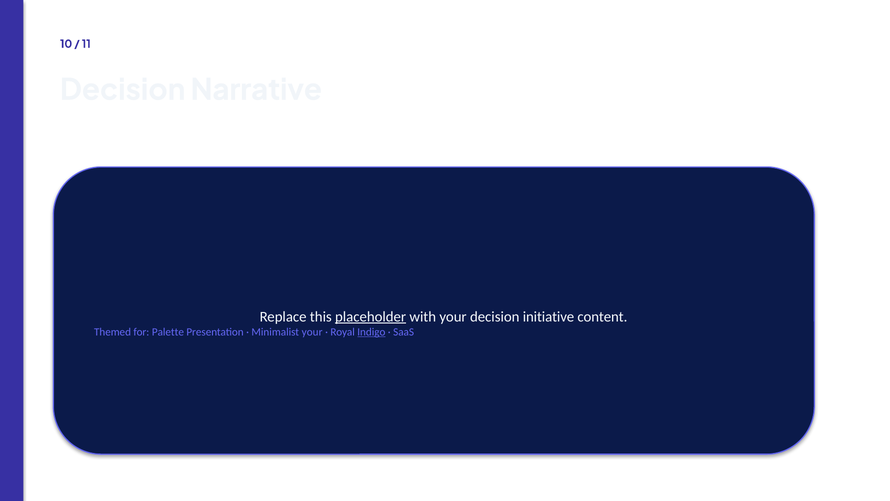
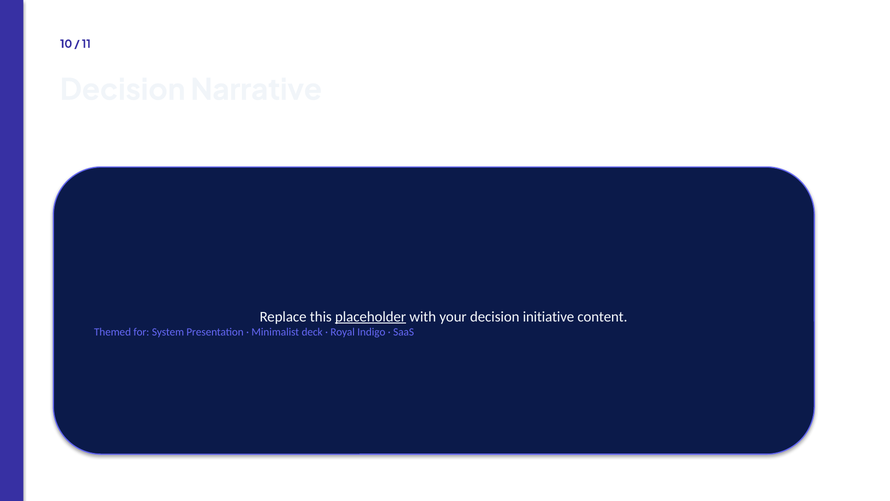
Palette: Palette -> System (168, 332)
Minimalist your: your -> deck (312, 332)
Indigo underline: present -> none (371, 332)
